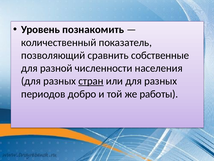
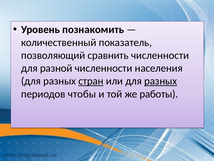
сравнить собственные: собственные -> численности (160, 55)
разных underline: none -> present (161, 81)
добро: добро -> чтобы (82, 94)
